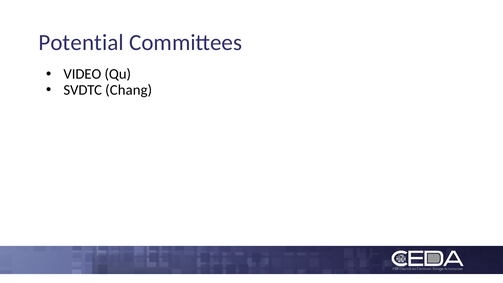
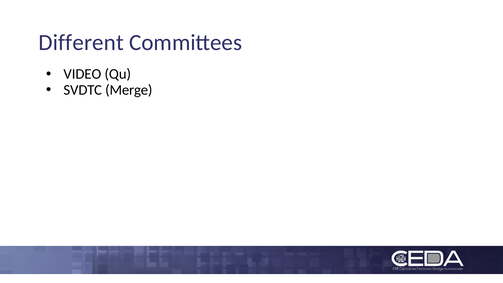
Potential: Potential -> Different (81, 42)
Chang: Chang -> Merge (129, 90)
